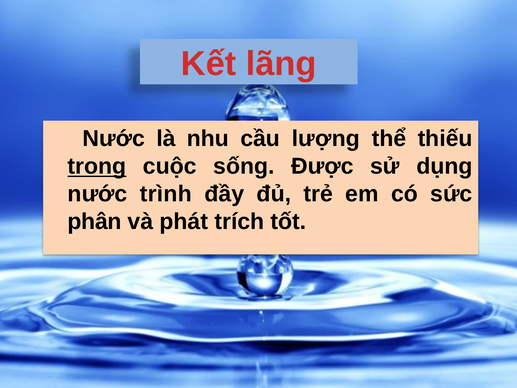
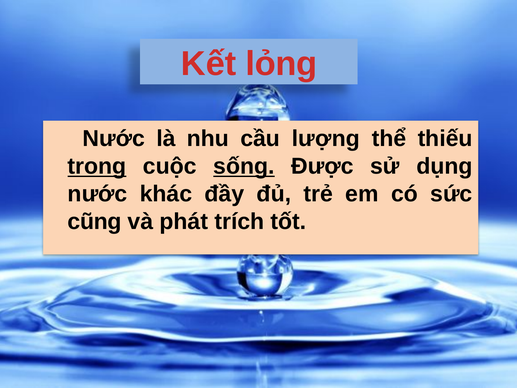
lãng: lãng -> lỏng (281, 64)
sống underline: none -> present (244, 166)
trình: trình -> khác (166, 194)
phân: phân -> cũng (95, 221)
